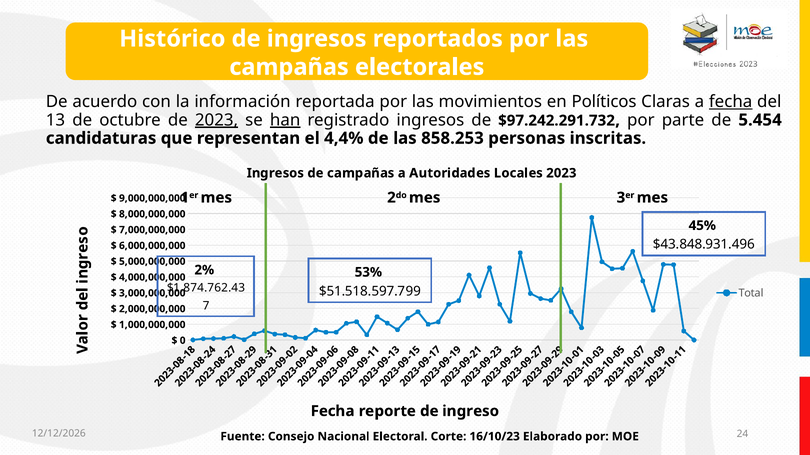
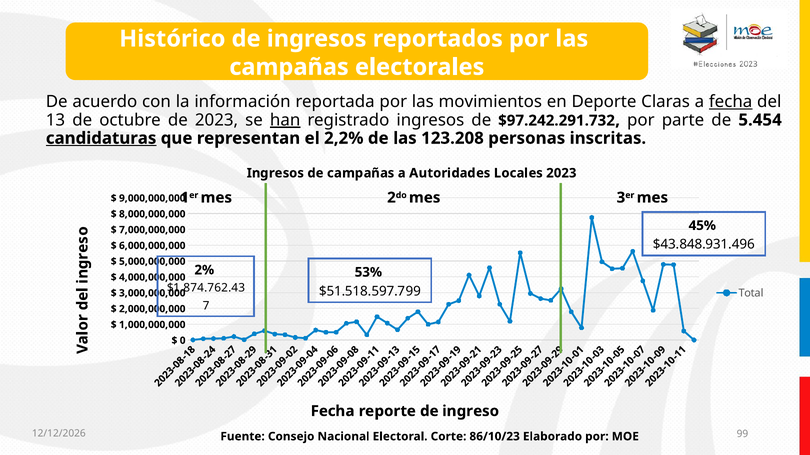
Políticos: Políticos -> Deporte (604, 102)
2023 underline: present -> none (217, 120)
candidaturas underline: none -> present (101, 138)
4,4%: 4,4% -> 2,2% (344, 138)
858.253: 858.253 -> 123.208 (452, 138)
24: 24 -> 99 (742, 434)
16/10/23: 16/10/23 -> 86/10/23 (495, 437)
